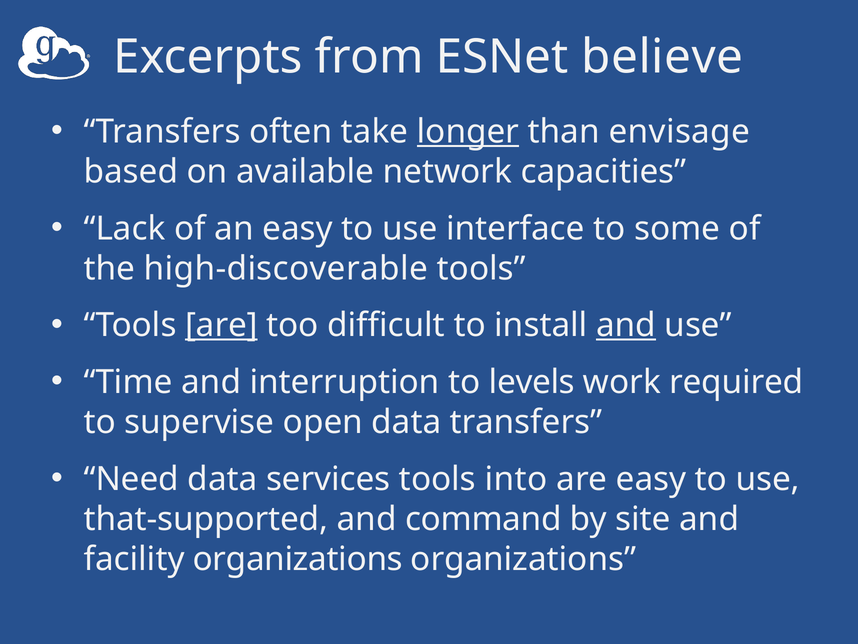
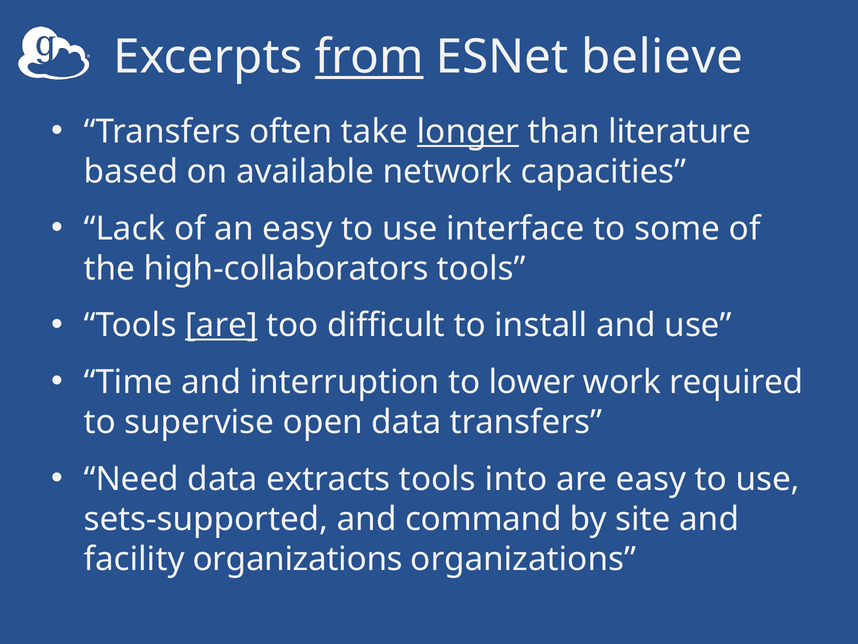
from underline: none -> present (369, 57)
envisage: envisage -> literature (680, 132)
high-discoverable: high-discoverable -> high-collaborators (286, 268)
and underline: present -> none (626, 325)
levels: levels -> lower (532, 382)
services: services -> extracts (328, 479)
that-supported: that-supported -> sets-supported (206, 519)
